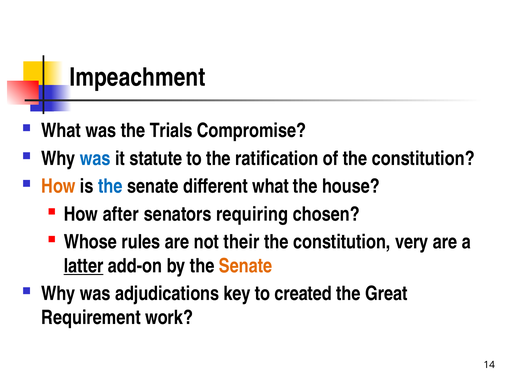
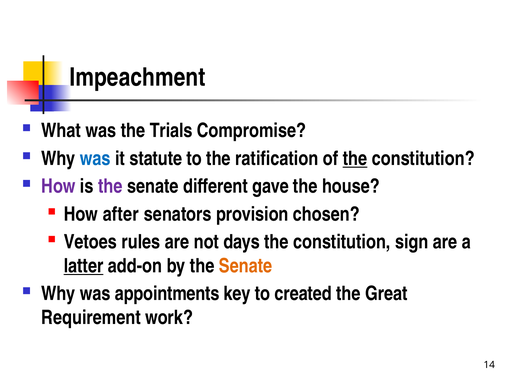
the underline: none -> present (355, 159)
How colour: orange -> purple (58, 187)
the colour: blue -> purple (110, 187)
different what: what -> gave (271, 187)
requiring: requiring -> provision (252, 214)
Whose: Whose -> Vetoes (90, 242)
their: their -> days (242, 242)
very: very -> sign (412, 242)
adjudications: adjudications -> appointments (167, 294)
